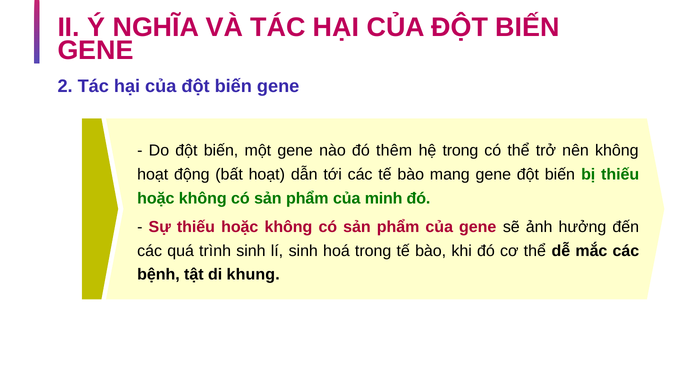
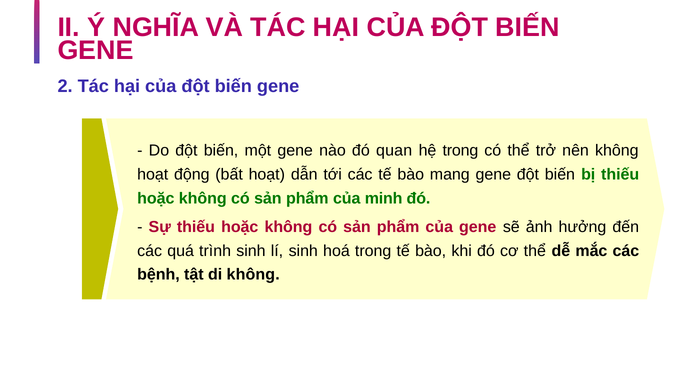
thêm: thêm -> quan (394, 151)
di khung: khung -> không (253, 275)
